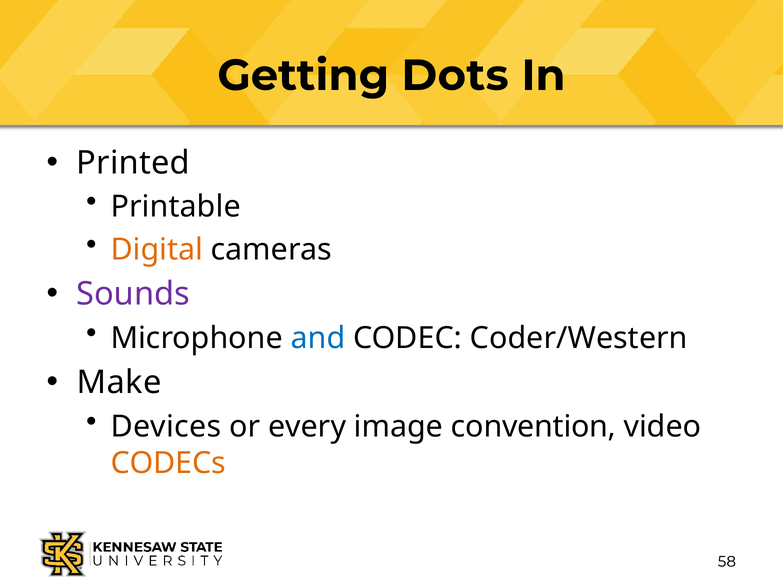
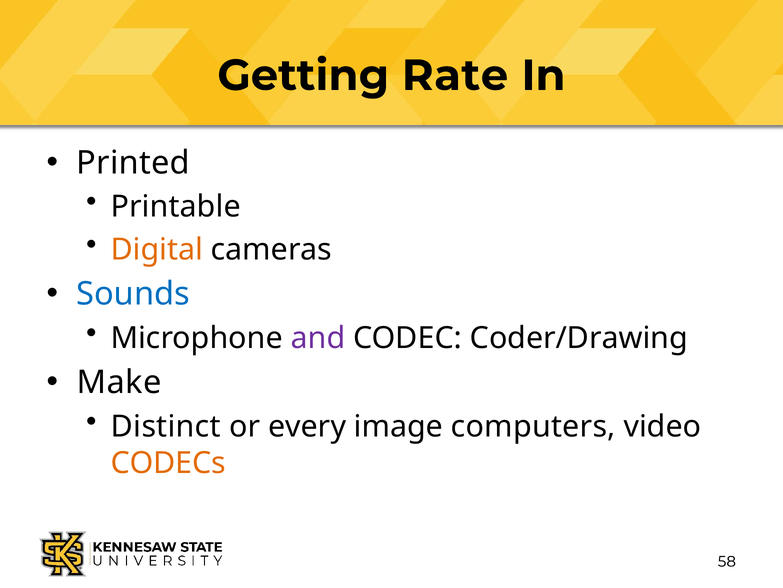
Dots: Dots -> Rate (455, 75)
Sounds colour: purple -> blue (133, 294)
and colour: blue -> purple (318, 338)
Coder/Western: Coder/Western -> Coder/Drawing (579, 338)
Devices: Devices -> Distinct (166, 426)
convention: convention -> computers (533, 426)
